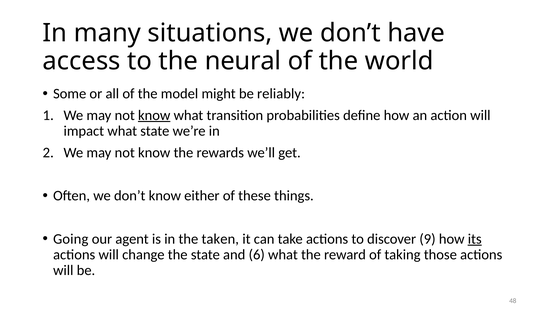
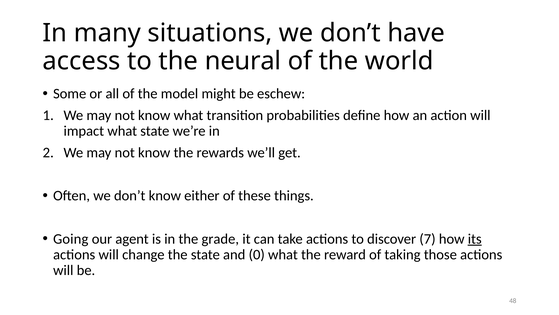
reliably: reliably -> eschew (281, 94)
know underline: present -> none (154, 115)
taken: taken -> grade (220, 239)
9: 9 -> 7 (428, 239)
6: 6 -> 0 (257, 254)
